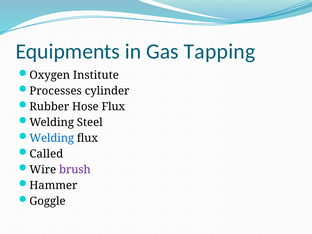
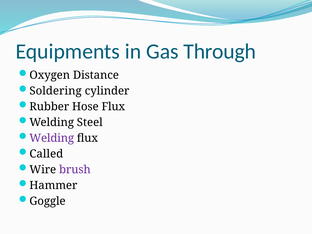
Tapping: Tapping -> Through (220, 52)
Institute: Institute -> Distance (96, 75)
Processes: Processes -> Soldering (56, 91)
Welding colour: blue -> purple (52, 138)
